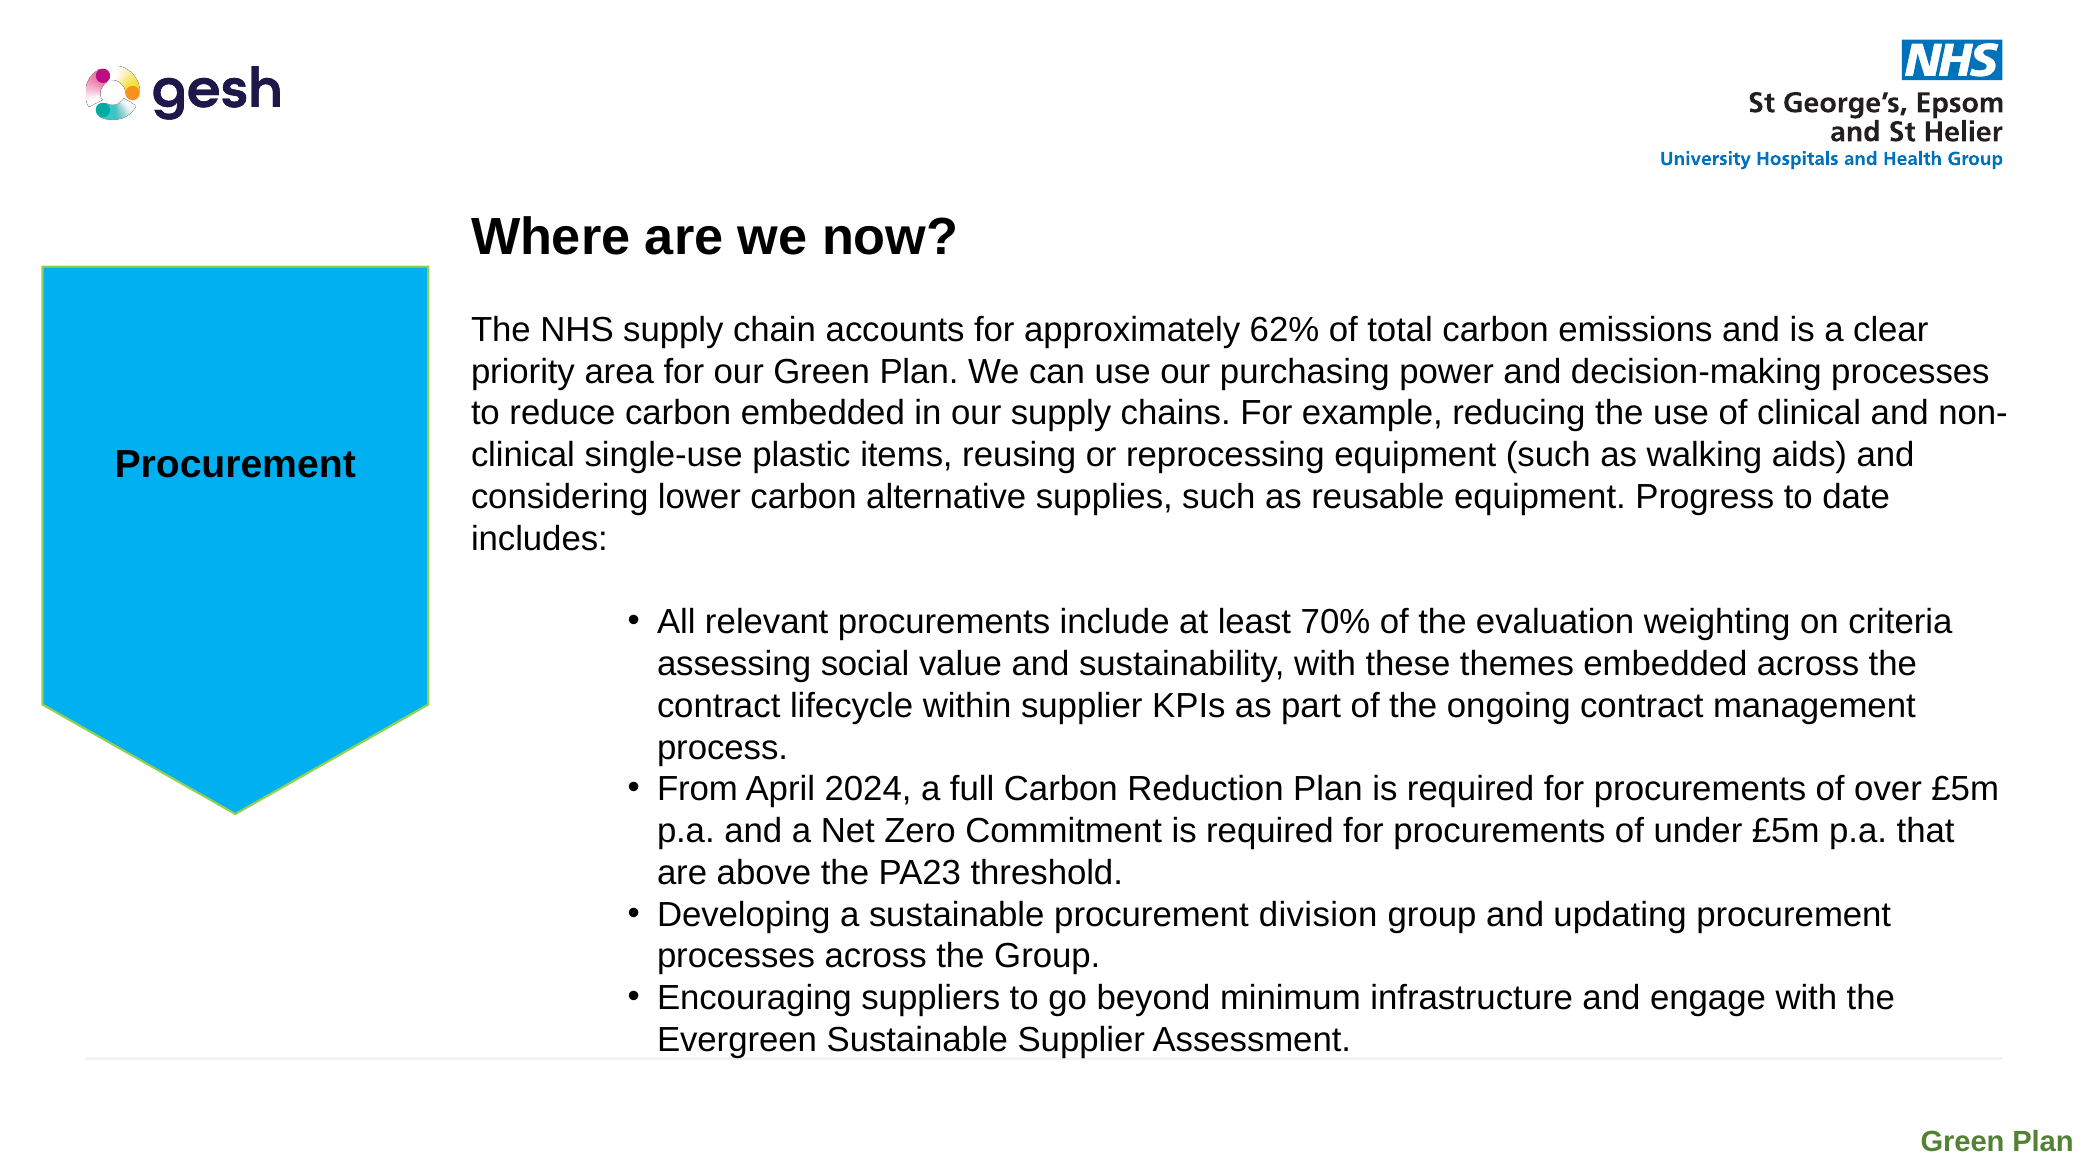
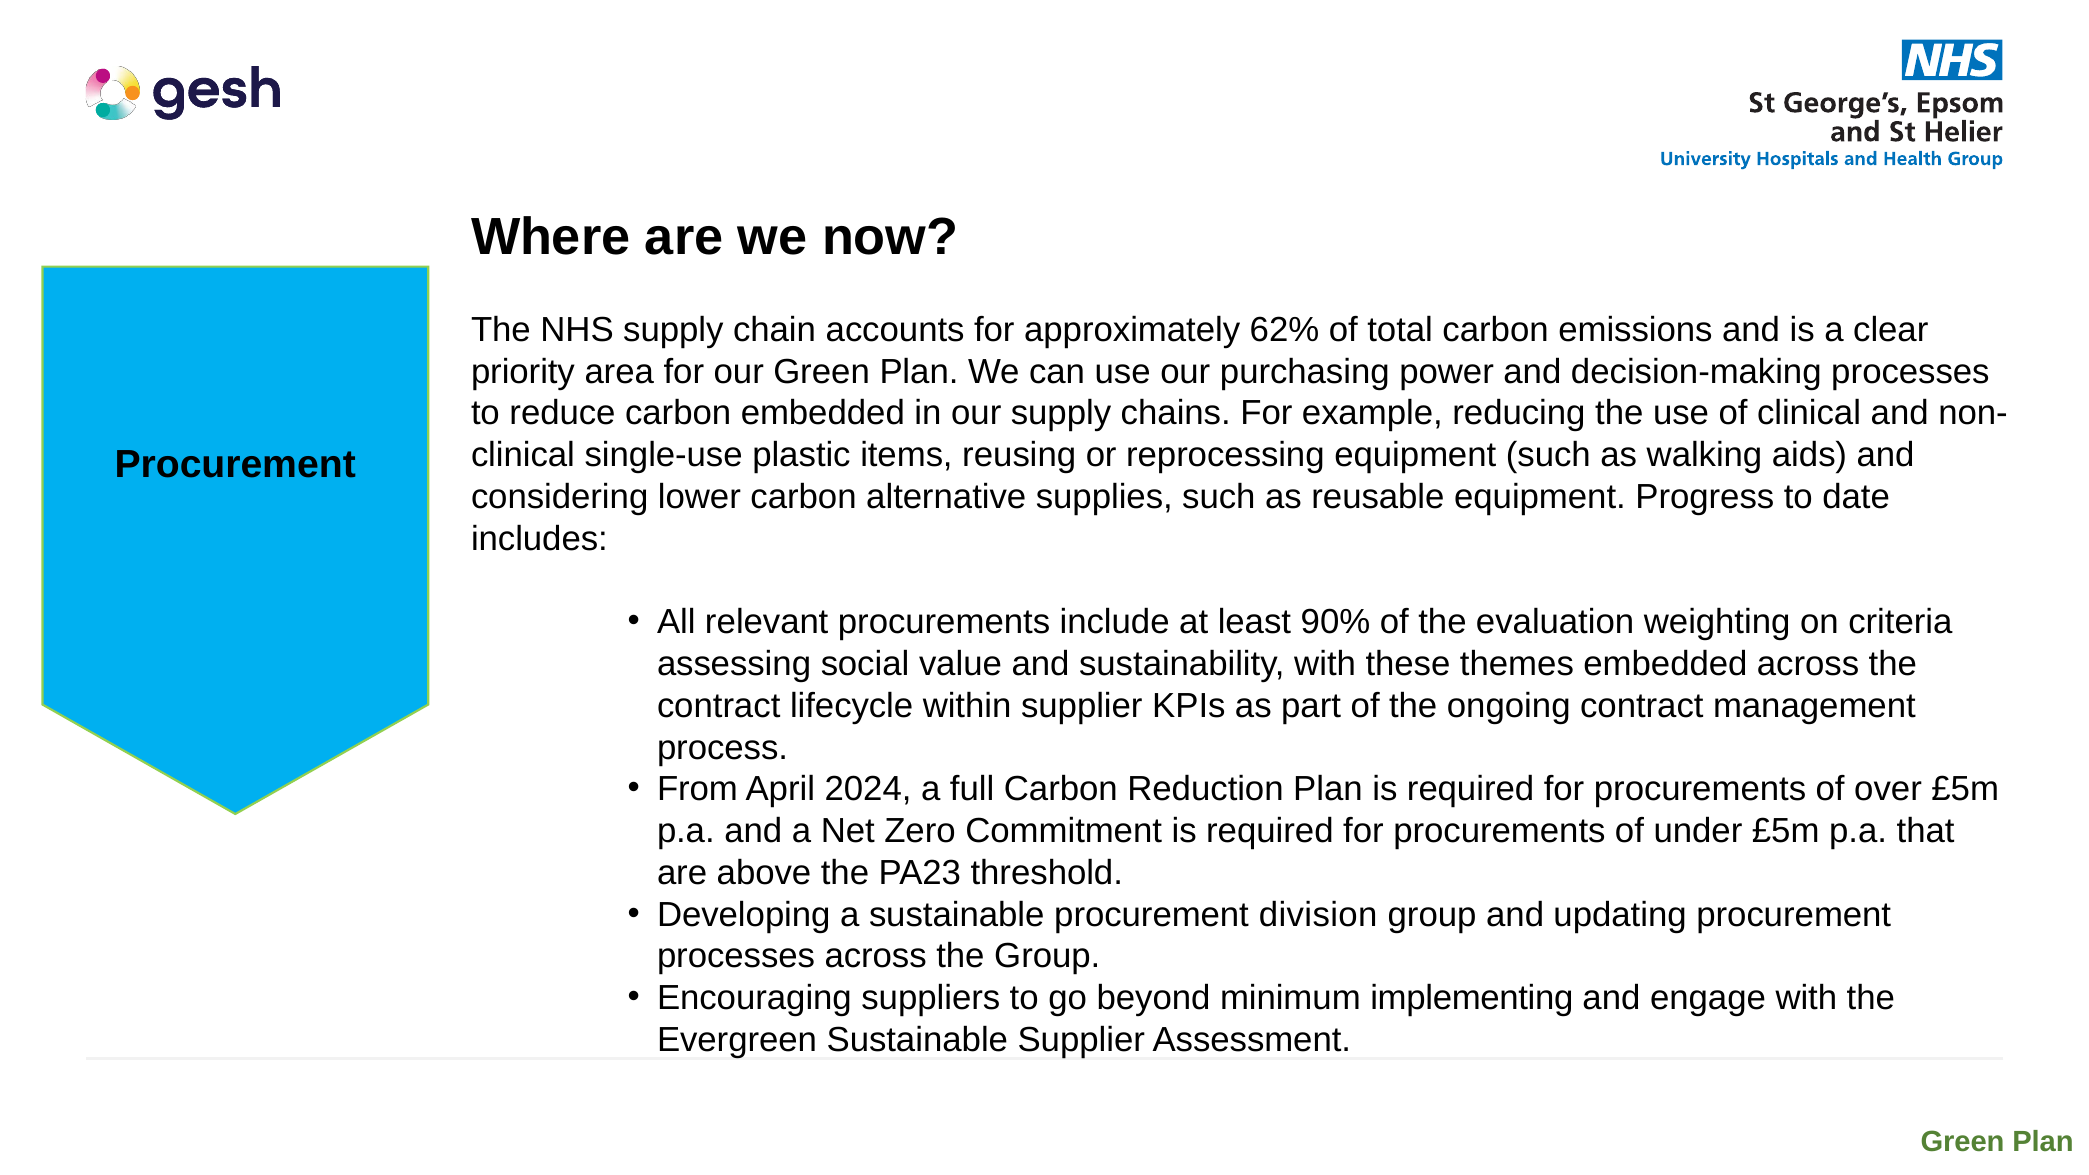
70%: 70% -> 90% (1336, 622)
infrastructure: infrastructure -> implementing (1472, 998)
